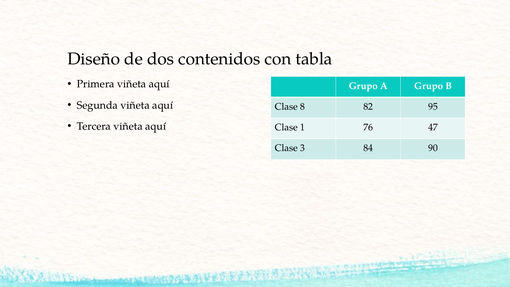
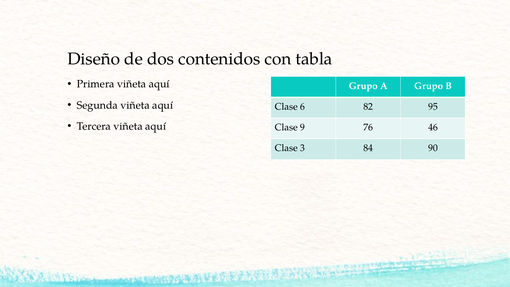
8: 8 -> 6 (302, 107)
1: 1 -> 9 (302, 127)
47: 47 -> 46 (433, 127)
